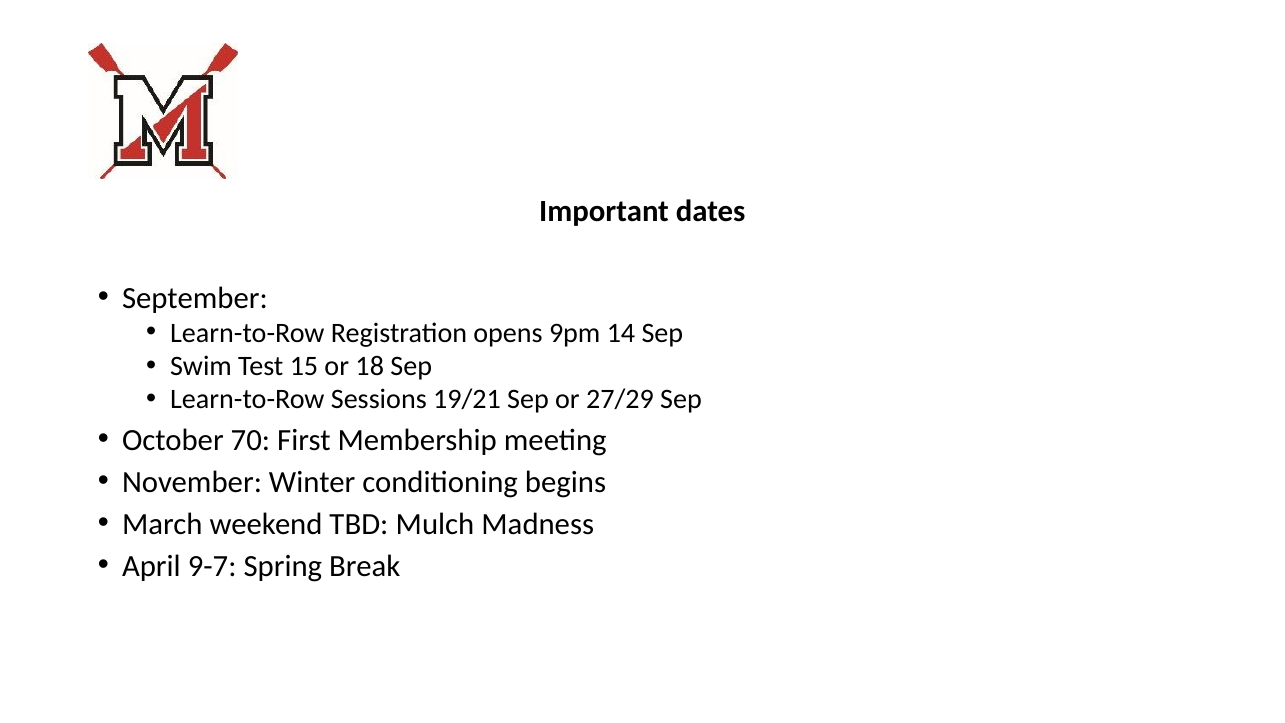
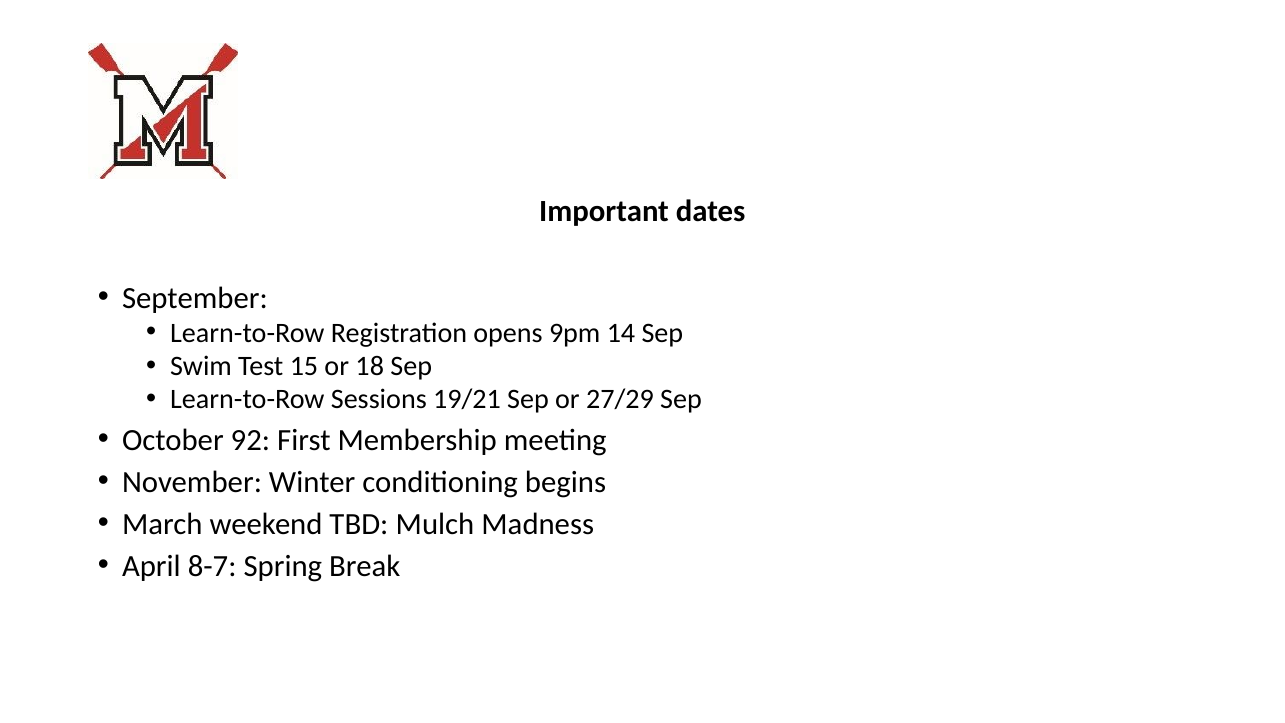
70: 70 -> 92 (250, 440)
9-7: 9-7 -> 8-7 (212, 566)
